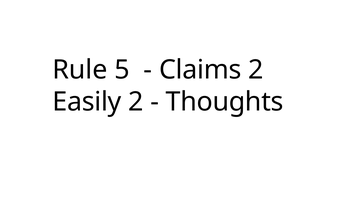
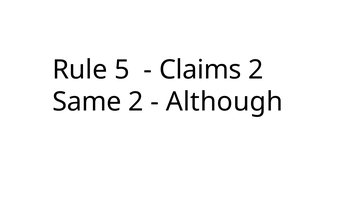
Easily: Easily -> Same (87, 102)
Thoughts: Thoughts -> Although (224, 102)
